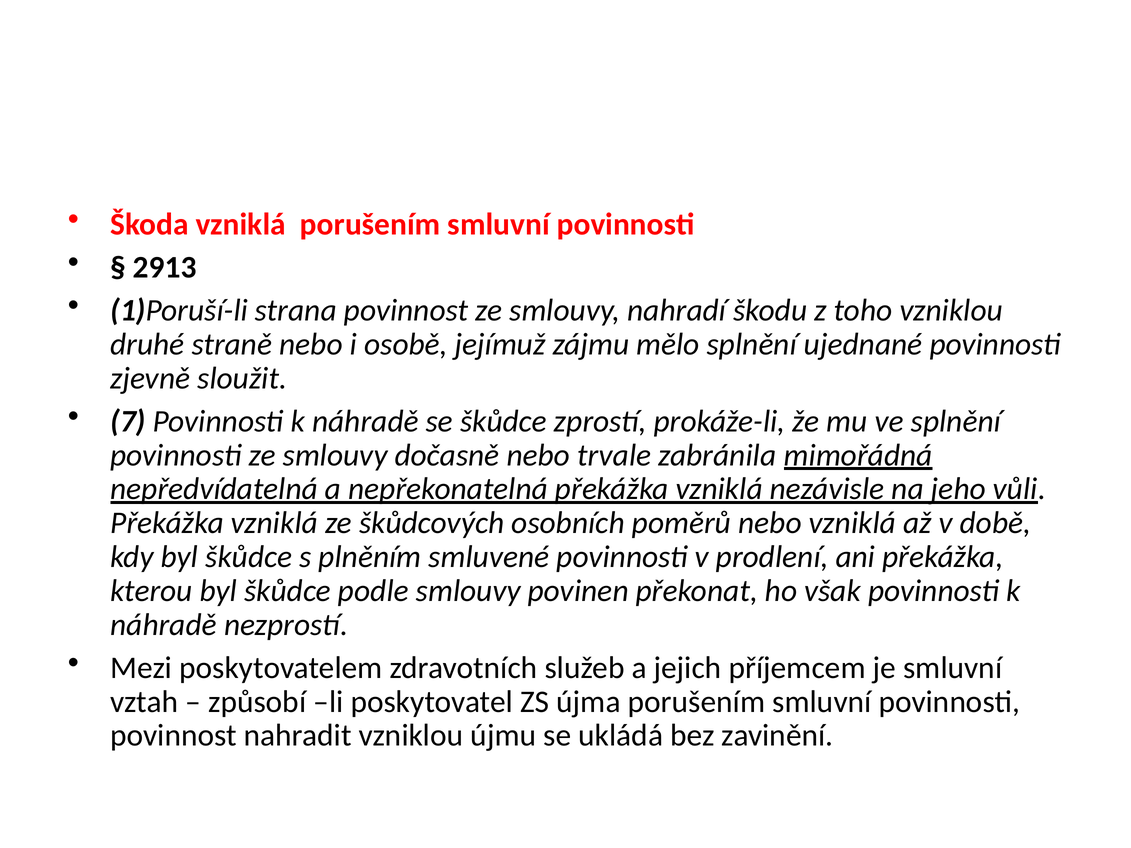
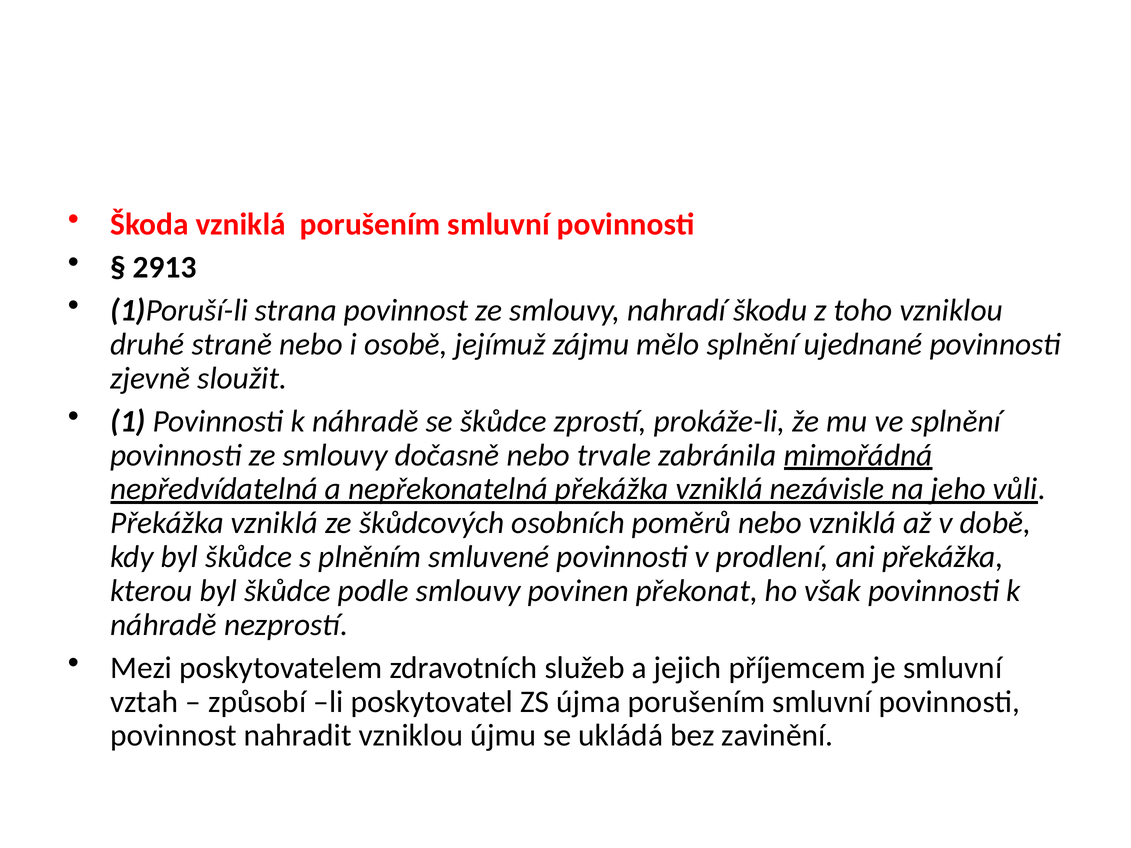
7: 7 -> 1 (128, 421)
